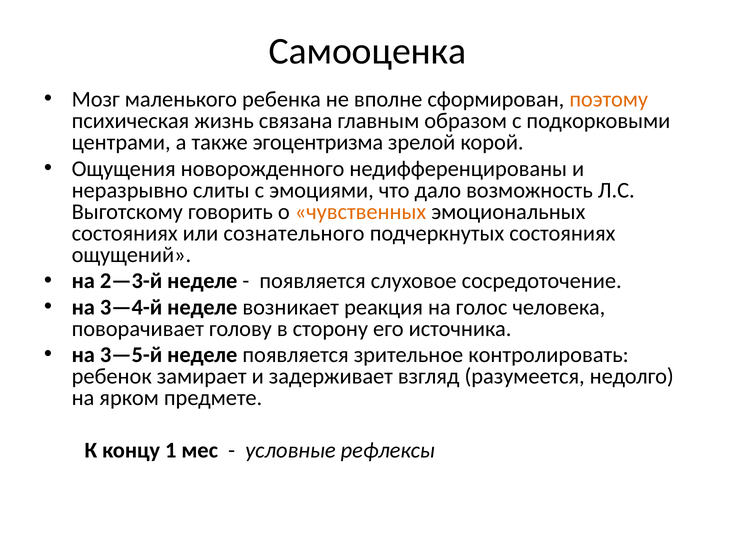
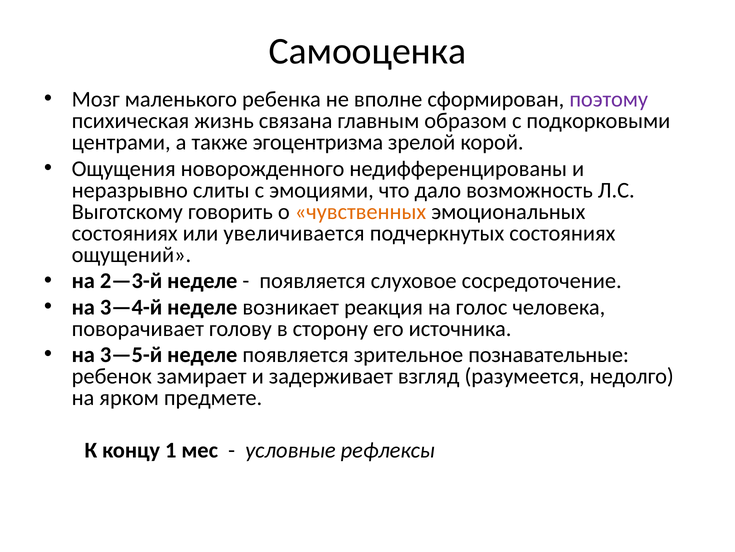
поэтому colour: orange -> purple (609, 99)
сознательного: сознательного -> увеличивается (294, 233)
контролировать: контролировать -> познавательные (549, 354)
